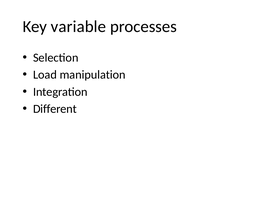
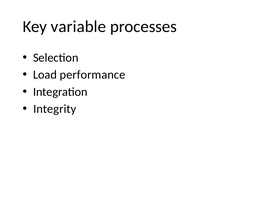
manipulation: manipulation -> performance (93, 75)
Different: Different -> Integrity (55, 109)
